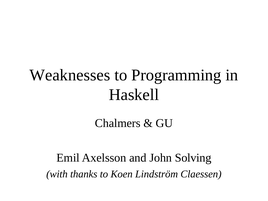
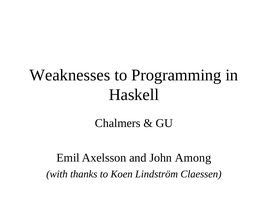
Solving: Solving -> Among (193, 158)
